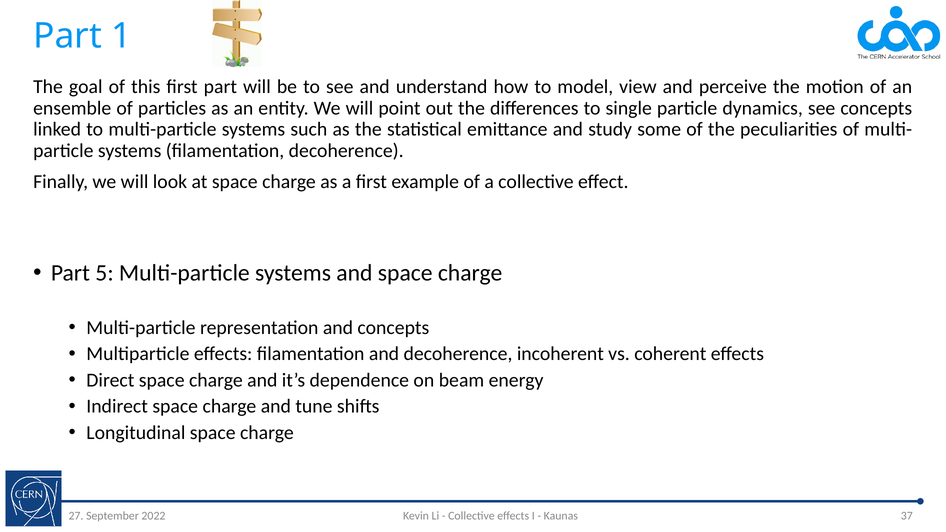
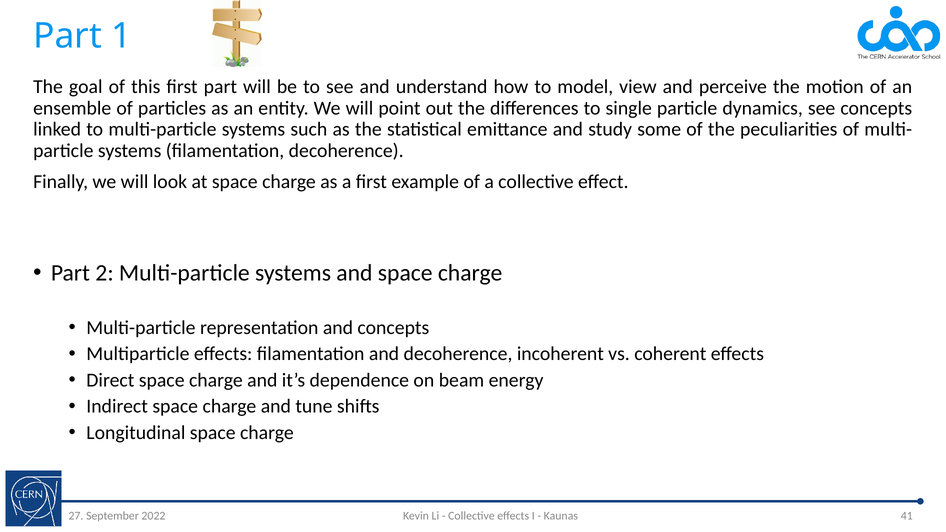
5: 5 -> 2 (105, 273)
37: 37 -> 41 (907, 516)
